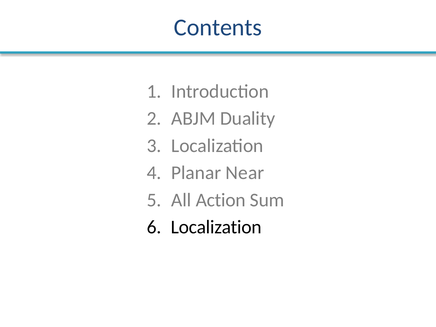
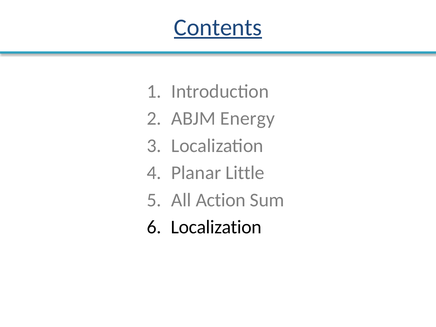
Contents underline: none -> present (218, 27)
Duality: Duality -> Energy (248, 119)
Near: Near -> Little (245, 173)
